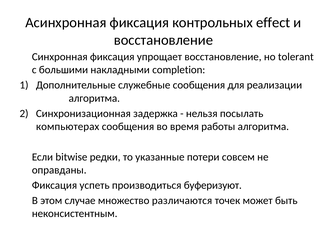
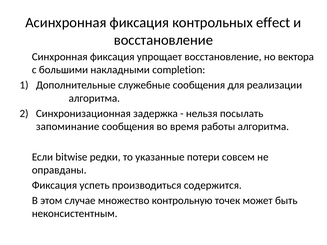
tolerant: tolerant -> вектора (296, 57)
компьютерах: компьютерах -> запоминание (68, 127)
буферизуют: буферизуют -> содержится (213, 185)
различаются: различаются -> контрольную (182, 201)
